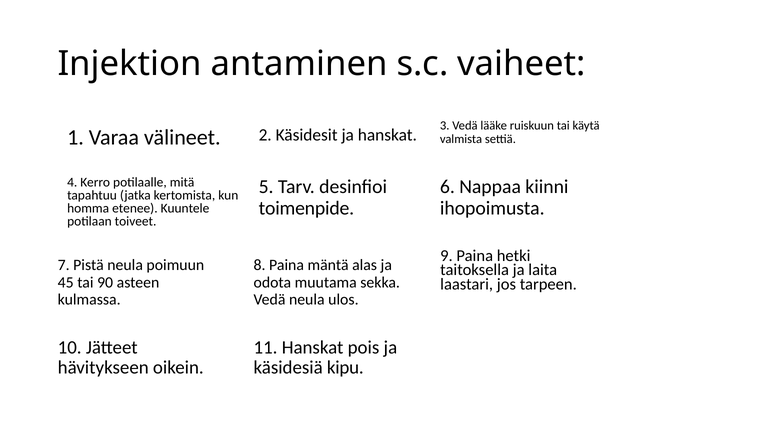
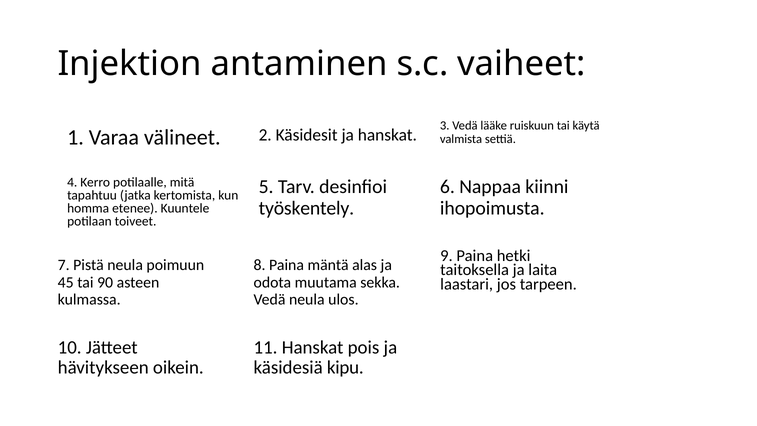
toimenpide: toimenpide -> työskentely (306, 208)
